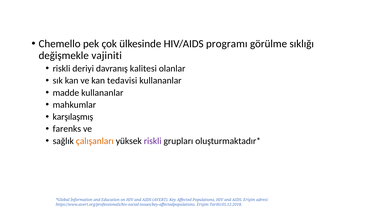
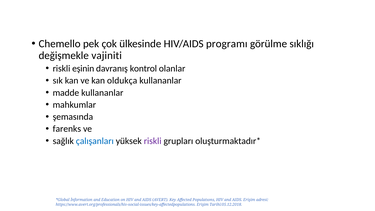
deriyi: deriyi -> eşinin (83, 68)
kalitesi: kalitesi -> kontrol (143, 68)
tedavisi: tedavisi -> oldukça (122, 81)
karşılaşmış: karşılaşmış -> şemasında (73, 117)
çalışanları colour: orange -> blue (95, 141)
